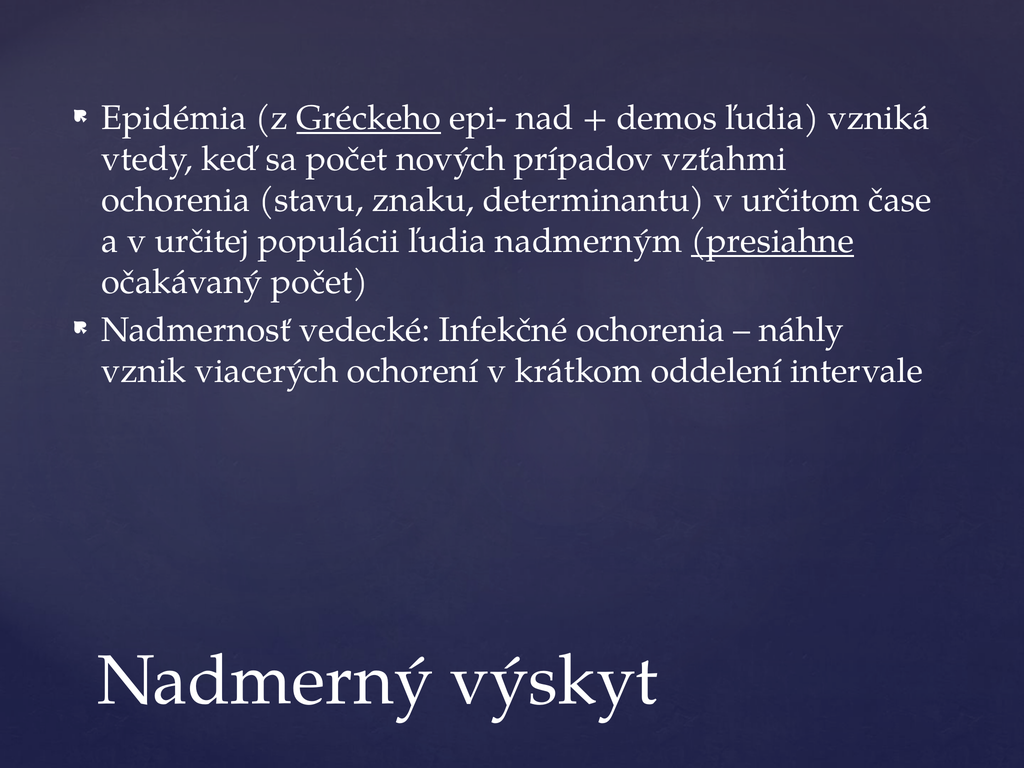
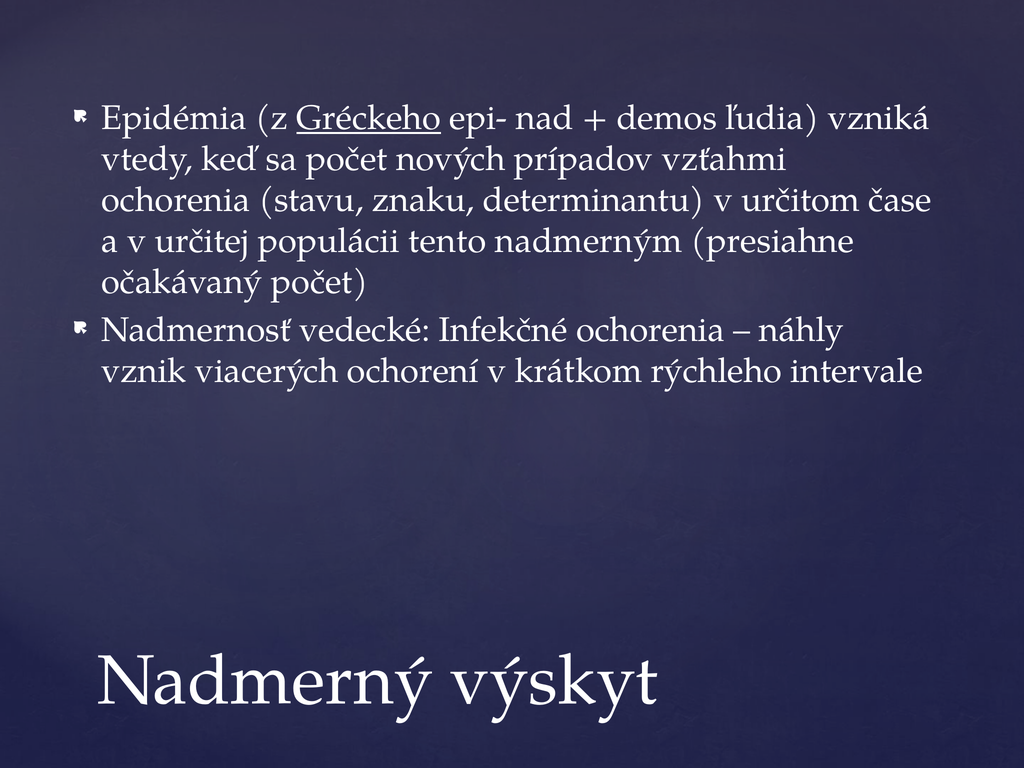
populácii ľudia: ľudia -> tento (447, 241)
presiahne underline: present -> none (772, 241)
oddelení: oddelení -> rýchleho (716, 371)
